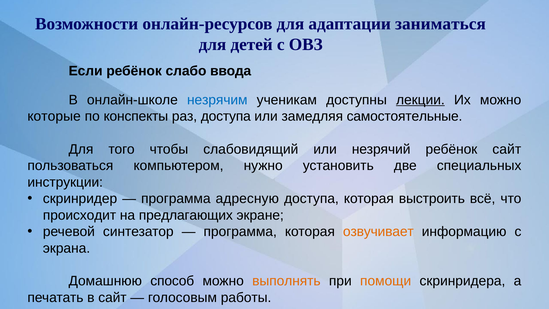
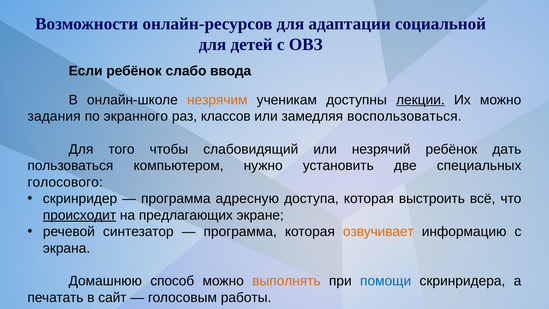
заниматься: заниматься -> социальной (441, 24)
незрячим colour: blue -> orange (217, 100)
которые: которые -> задания (54, 116)
конспекты: конспекты -> экранного (136, 116)
раз доступа: доступа -> классов (226, 116)
самостоятельные: самостоятельные -> воспользоваться (404, 116)
ребёнок сайт: сайт -> дать (507, 149)
инструкции: инструкции -> голосового (65, 182)
происходит underline: none -> present (80, 215)
помощи colour: orange -> blue (386, 281)
